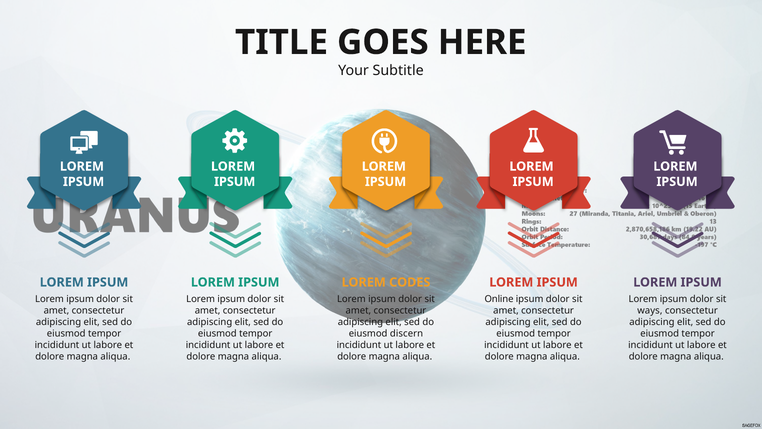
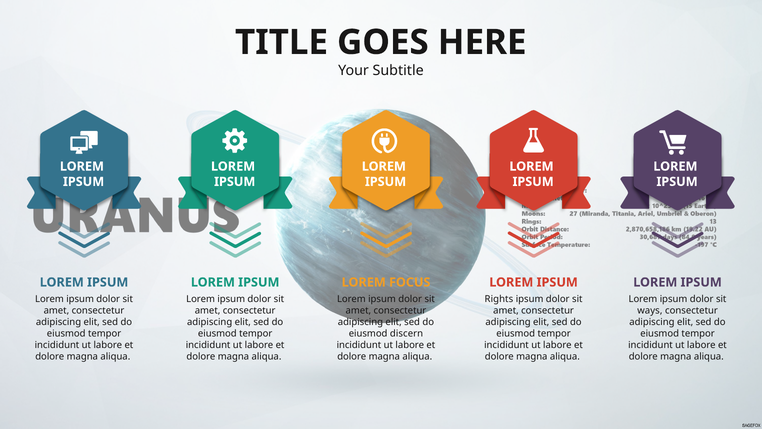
CODES: CODES -> FOCUS (410, 282)
Online: Online -> Rights (499, 299)
